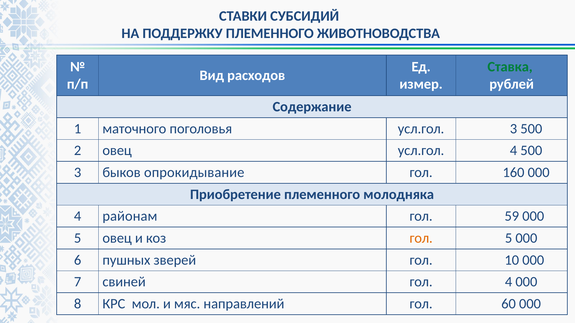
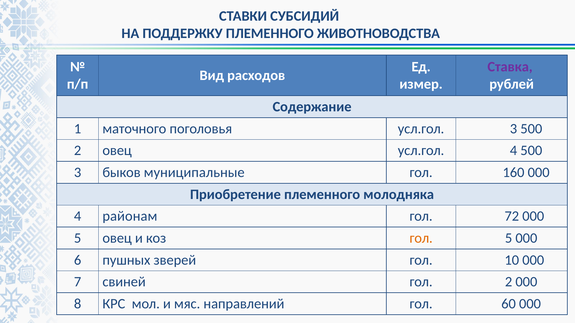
Ставка colour: green -> purple (510, 67)
опрокидывание: опрокидывание -> муниципальные (194, 173)
59: 59 -> 72 (512, 217)
гол 4: 4 -> 2 (509, 282)
